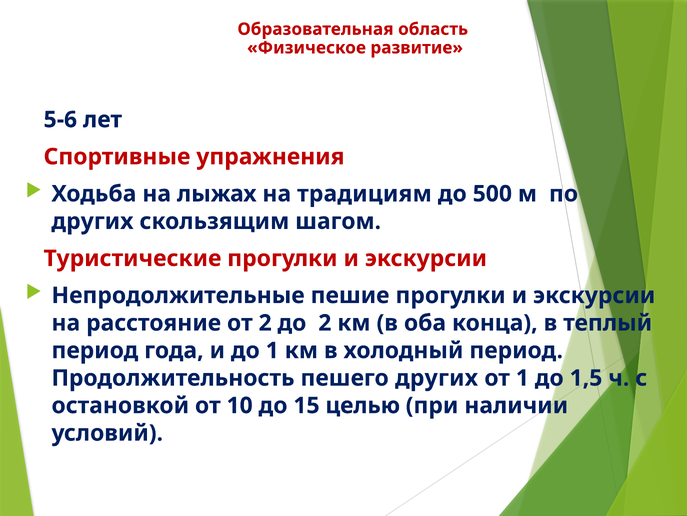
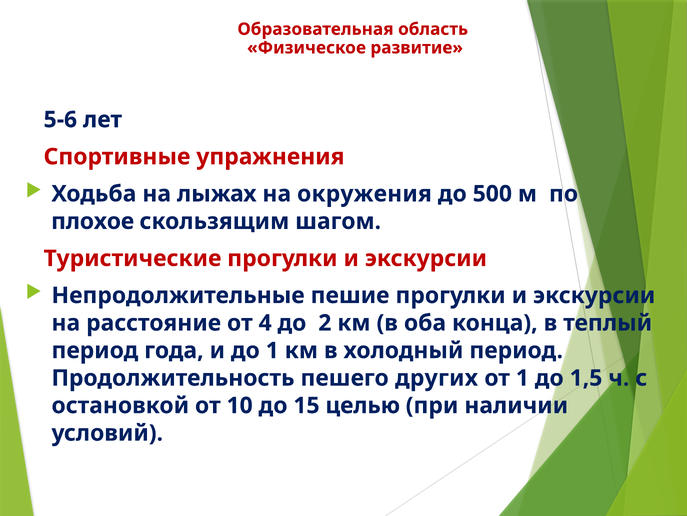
традициям: традициям -> окружения (364, 194)
других: других -> плохое (93, 221)
от 2: 2 -> 4 (265, 323)
